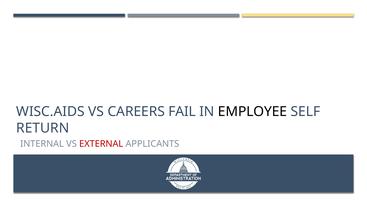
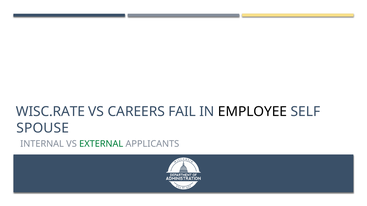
WISC.AIDS: WISC.AIDS -> WISC.RATE (50, 112)
RETURN: RETURN -> SPOUSE (43, 128)
EXTERNAL colour: red -> green (101, 144)
